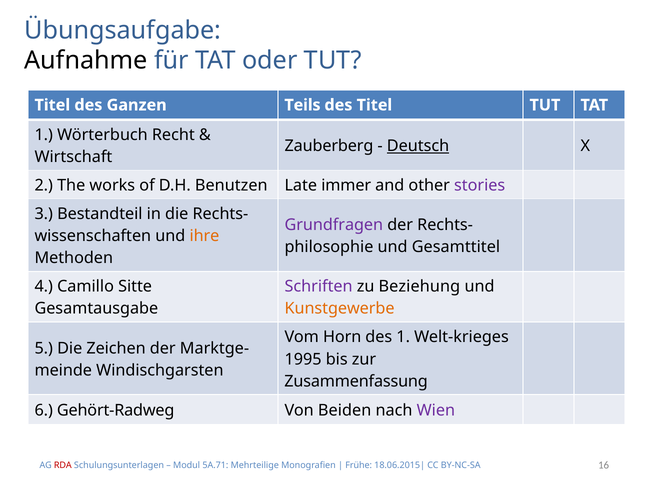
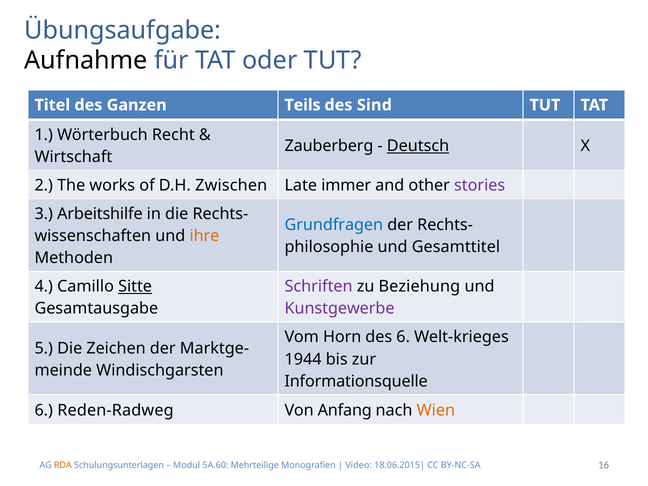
des Titel: Titel -> Sind (374, 105)
Benutzen: Benutzen -> Zwischen (231, 185)
Bestandteil: Bestandteil -> Arbeitshilfe (100, 214)
Grundfragen colour: purple -> blue (334, 225)
Sitte underline: none -> present (135, 287)
Kunstgewerbe colour: orange -> purple (340, 309)
des 1: 1 -> 6 (403, 337)
1995: 1995 -> 1944 (303, 359)
Zusammenfassung: Zusammenfassung -> Informationsquelle (356, 381)
Gehört-Radweg: Gehört-Radweg -> Reden-Radweg (116, 410)
Beiden: Beiden -> Anfang (345, 410)
Wien colour: purple -> orange (436, 410)
RDA colour: red -> orange (63, 465)
5A.71: 5A.71 -> 5A.60 (215, 465)
Frühe: Frühe -> Video (359, 465)
